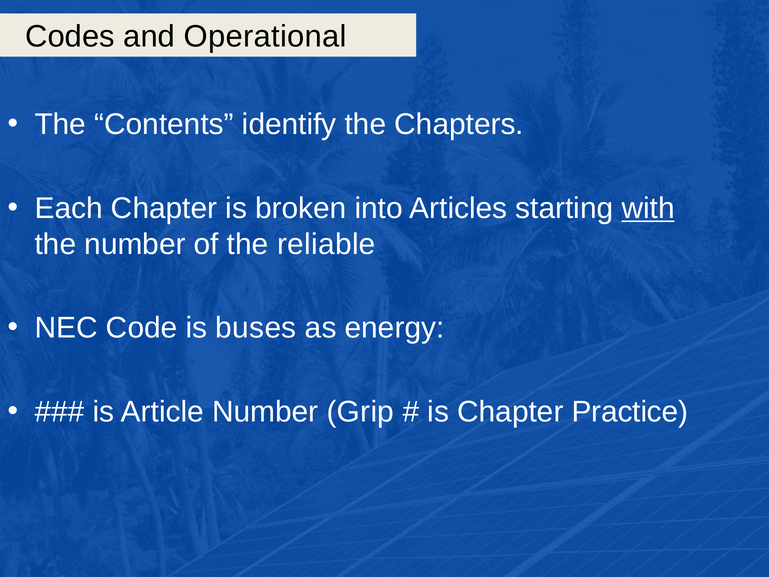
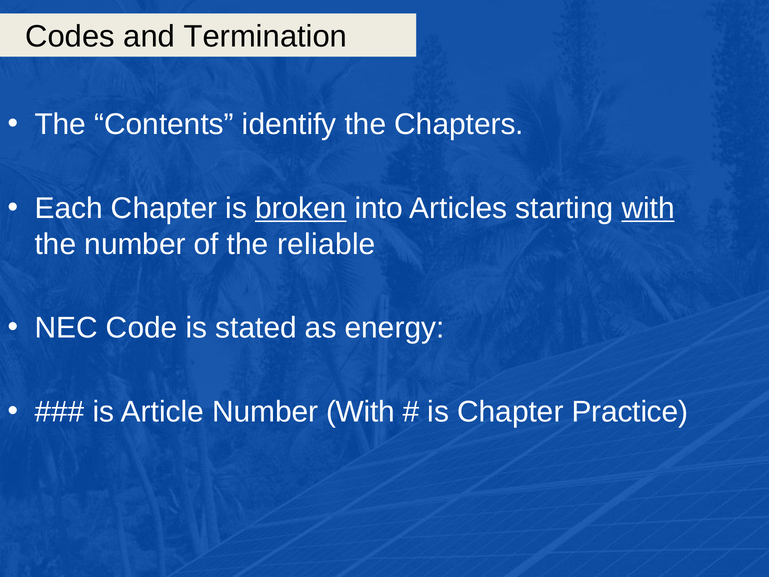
Operational: Operational -> Termination (265, 36)
broken underline: none -> present (301, 208)
buses: buses -> stated (256, 328)
Number Grip: Grip -> With (361, 412)
